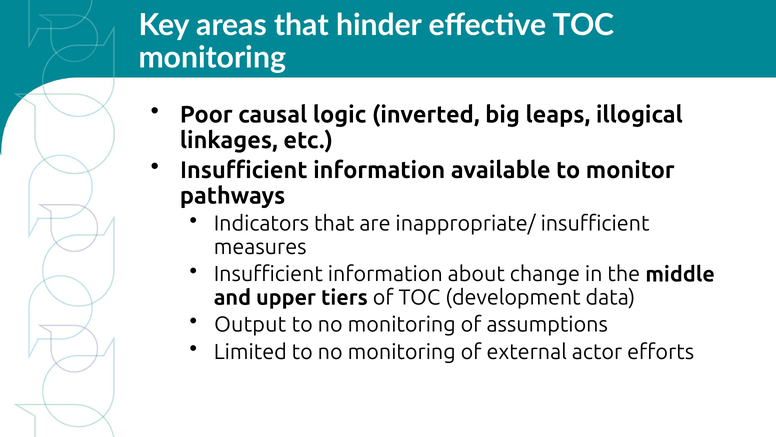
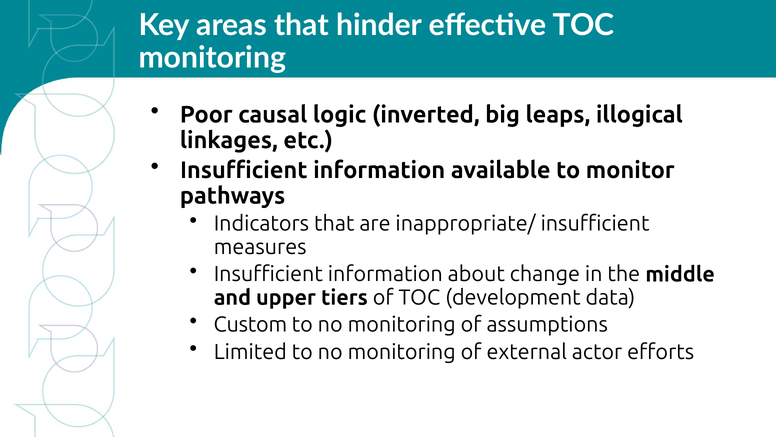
Output: Output -> Custom (250, 324)
